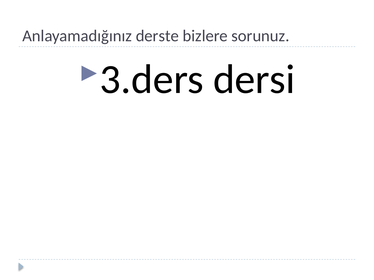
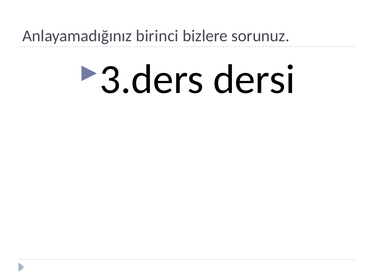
derste: derste -> birinci (157, 36)
